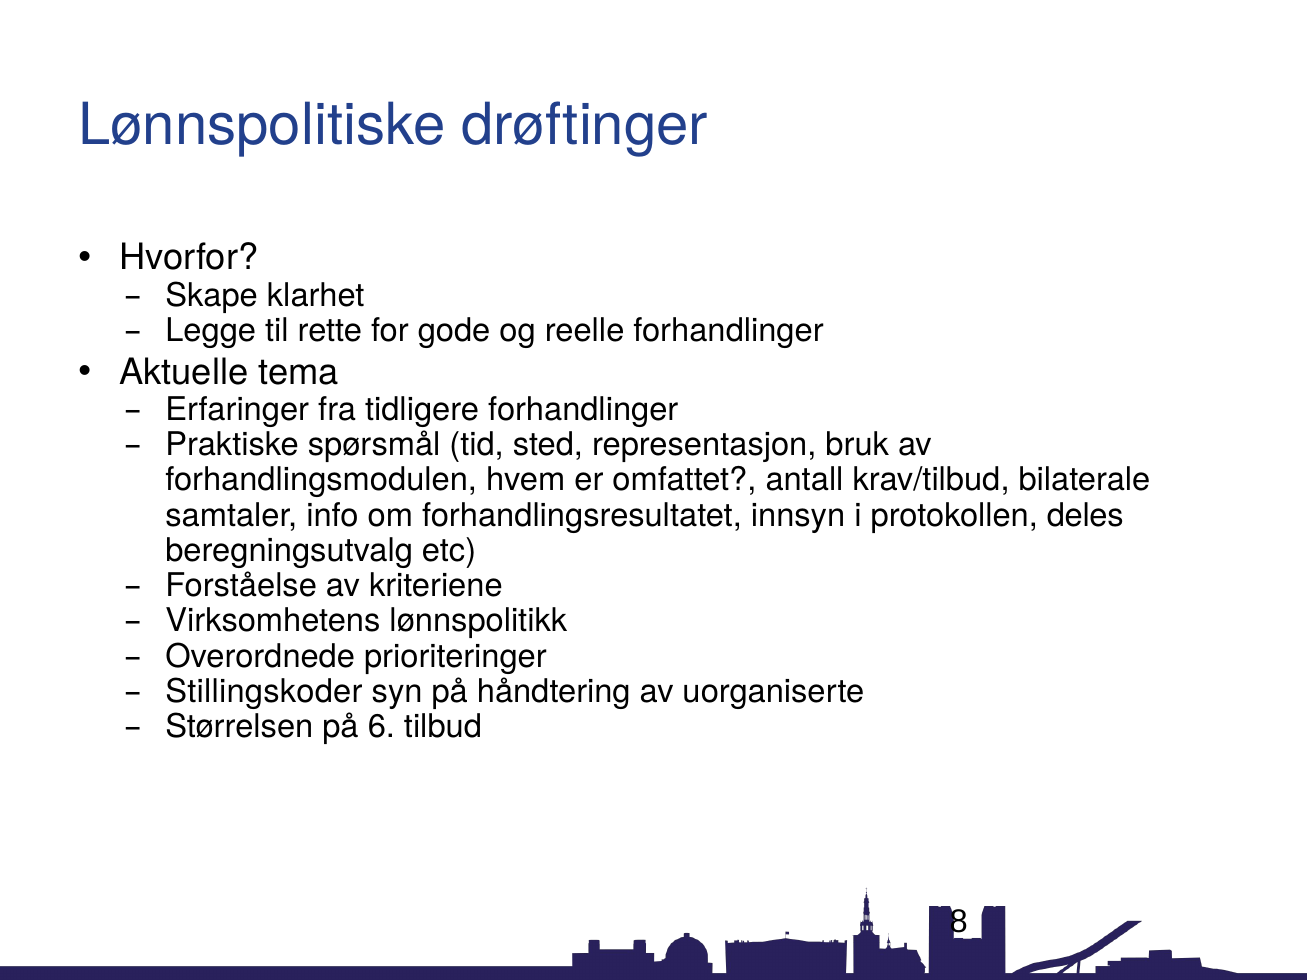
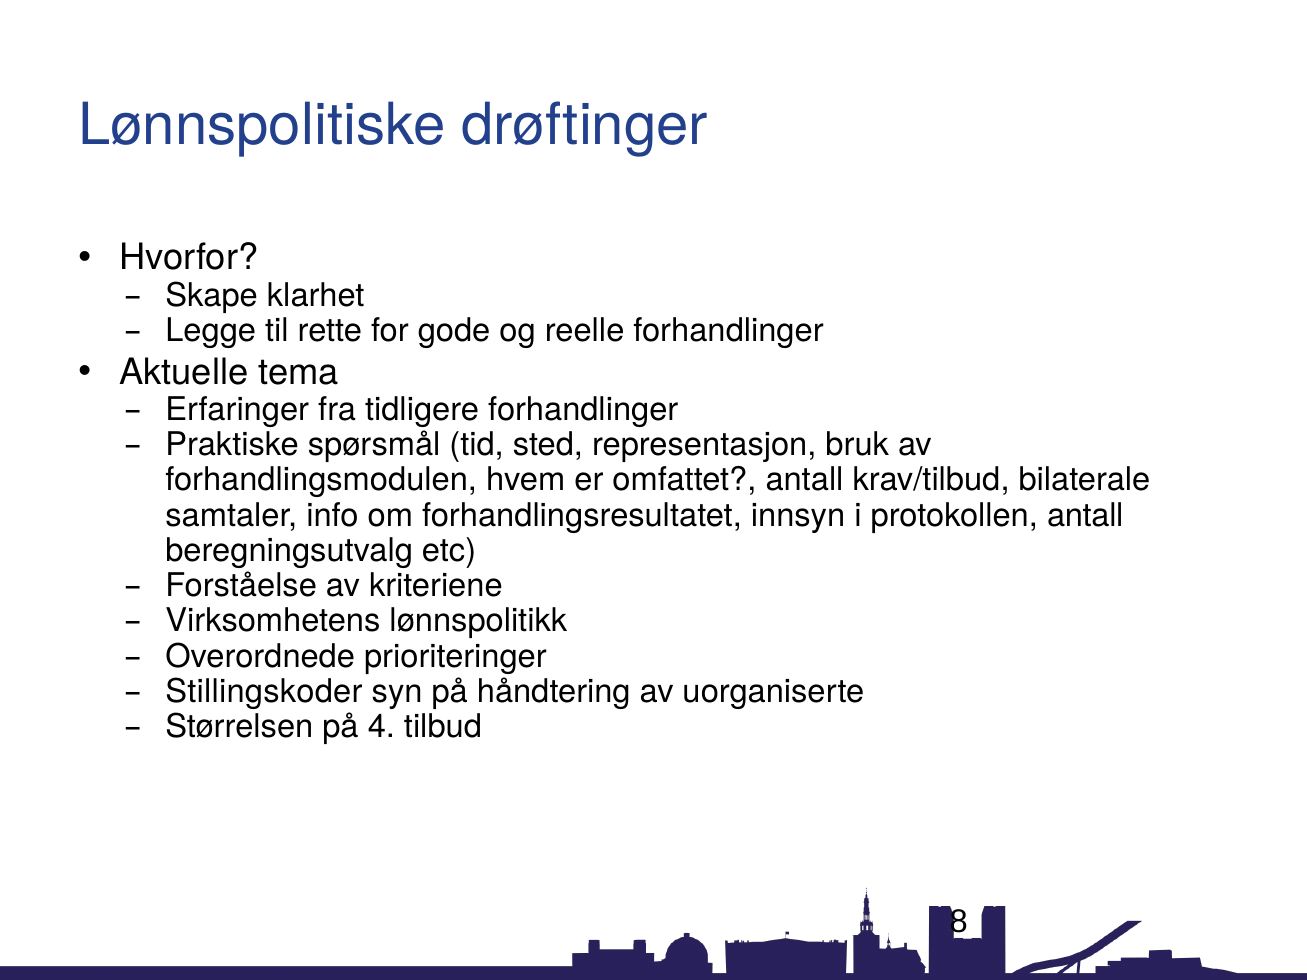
protokollen deles: deles -> antall (1085, 515)
6: 6 -> 4 (381, 727)
